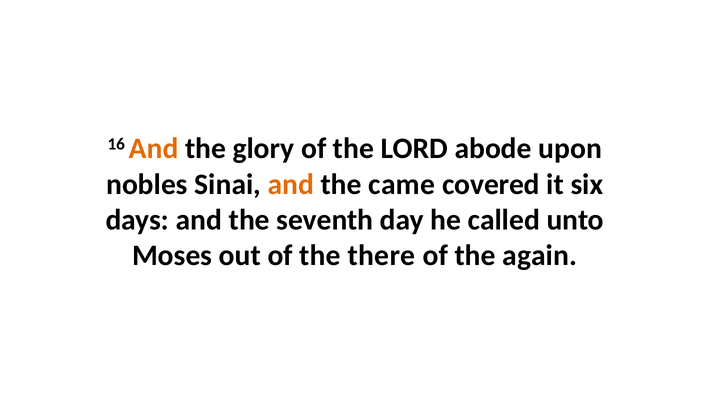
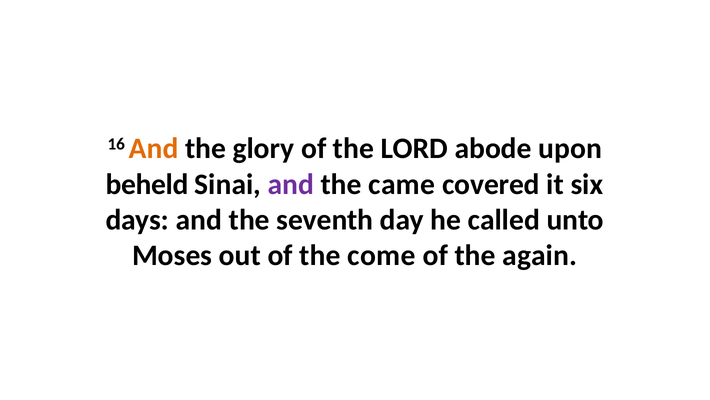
nobles: nobles -> beheld (147, 184)
and colour: orange -> purple (291, 184)
there: there -> come (381, 255)
